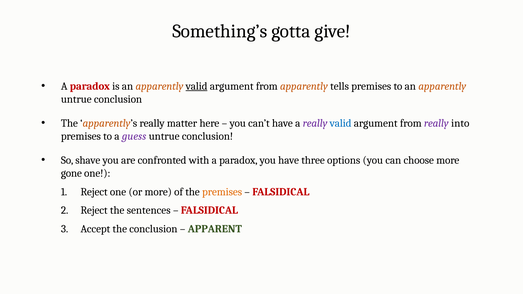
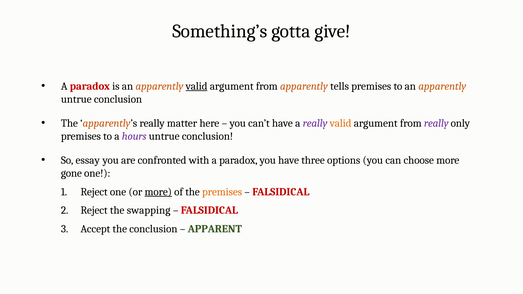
valid colour: blue -> orange (341, 123)
into: into -> only (460, 123)
guess: guess -> hours (134, 136)
shave: shave -> essay (88, 160)
more underline: none -> present (158, 192)
sentences: sentences -> swapping (149, 210)
